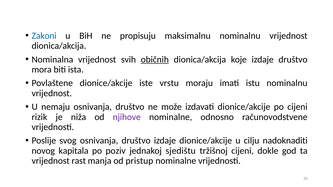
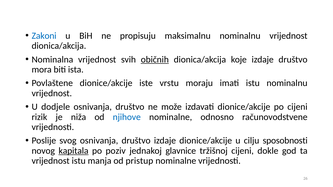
nemaju: nemaju -> dodjele (56, 107)
njihove colour: purple -> blue (127, 117)
nadoknaditi: nadoknaditi -> sposobnosti (285, 141)
kapitala underline: none -> present (74, 151)
sjedištu: sjedištu -> glavnice (181, 151)
vrijednost rast: rast -> istu (79, 161)
